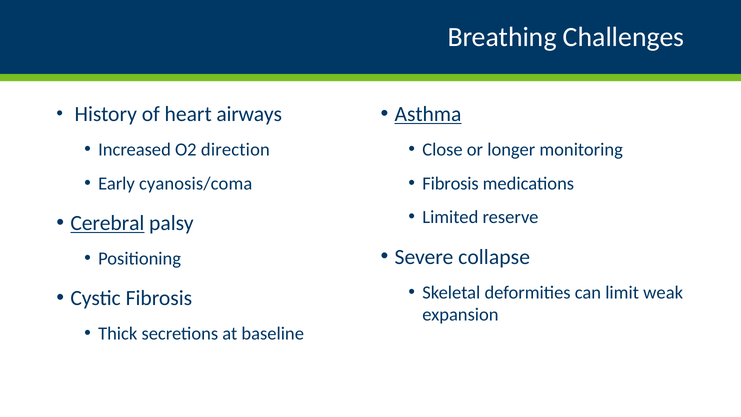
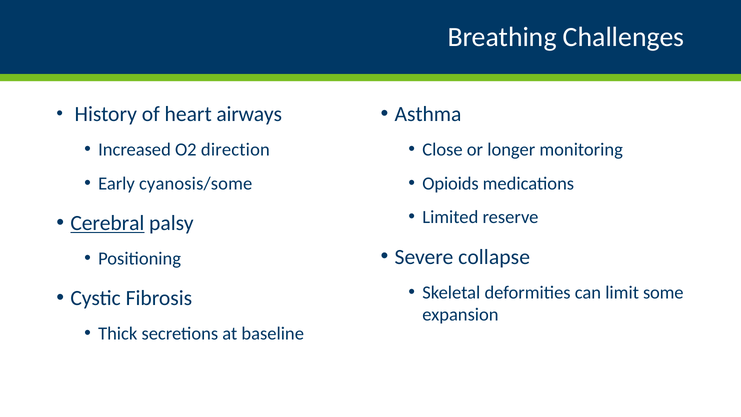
Asthma underline: present -> none (428, 114)
cyanosis/coma: cyanosis/coma -> cyanosis/some (196, 183)
Fibrosis: Fibrosis -> Opioids (450, 183)
weak: weak -> some (663, 292)
